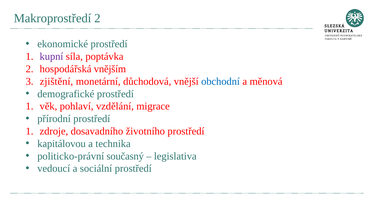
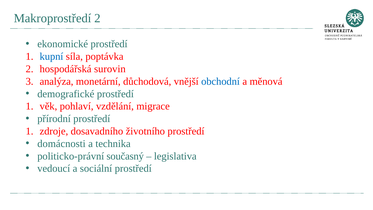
kupní colour: purple -> blue (51, 56)
vnějším: vnějším -> surovin (110, 69)
zjištění: zjištění -> analýza (57, 81)
kapitálovou: kapitálovou -> domácnosti (61, 144)
